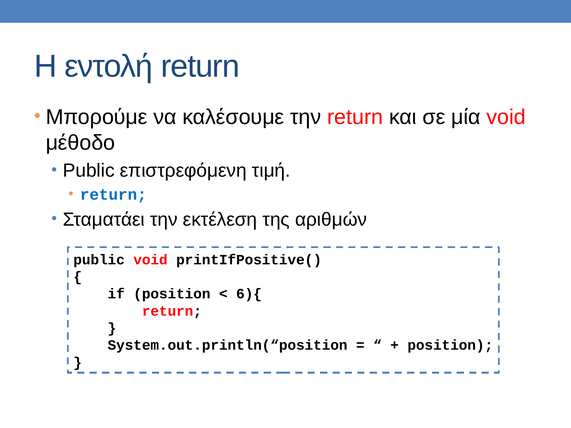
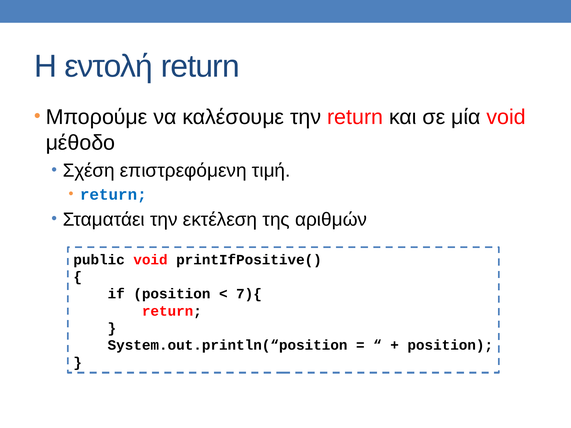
Public: Public -> Σχέση (89, 171)
6){: 6){ -> 7){ (249, 294)
